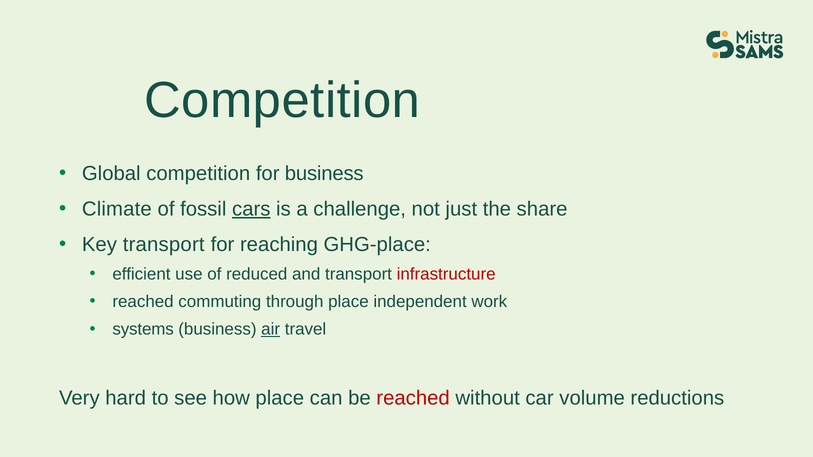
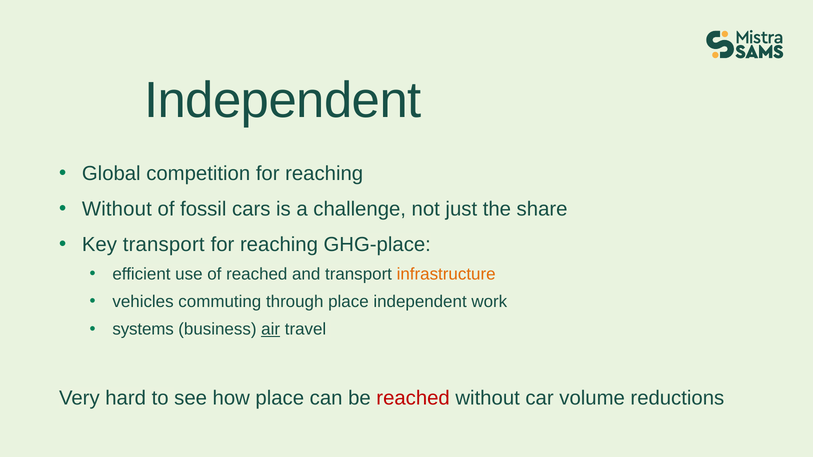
Competition: Competition -> Independent (283, 101)
competition for business: business -> reaching (324, 174)
Climate: Climate -> Without (117, 209)
cars underline: present -> none (251, 209)
of reduced: reduced -> reached (257, 274)
infrastructure colour: red -> orange (446, 274)
reached: reached -> vehicles (143, 302)
